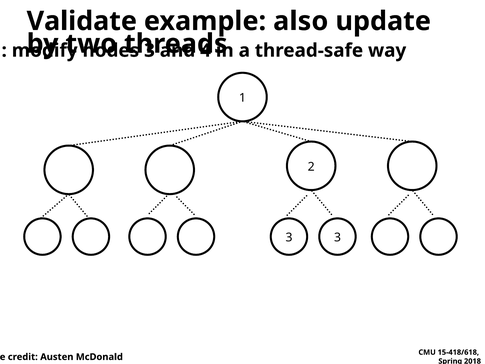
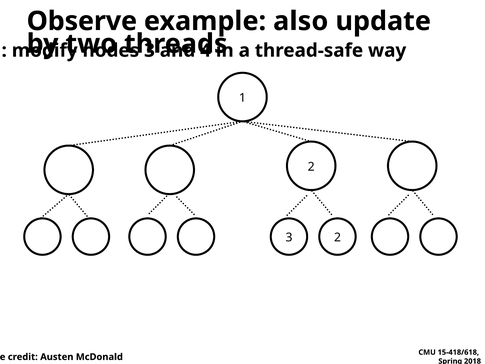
Validate: Validate -> Observe (82, 21)
3 3: 3 -> 2 (337, 237)
